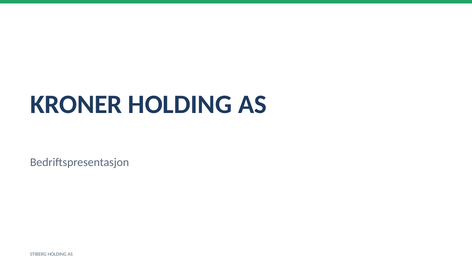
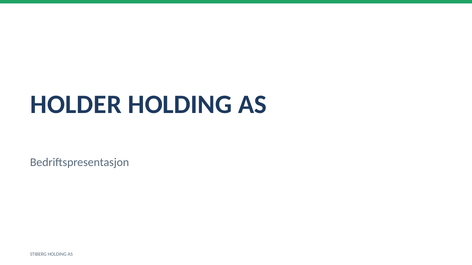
KRONER: KRONER -> HOLDER (76, 105)
